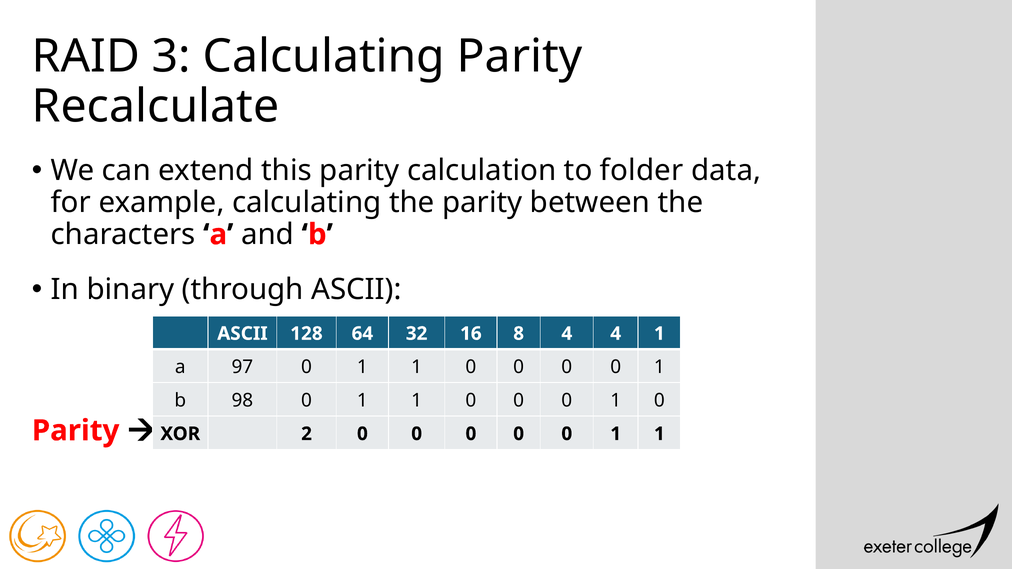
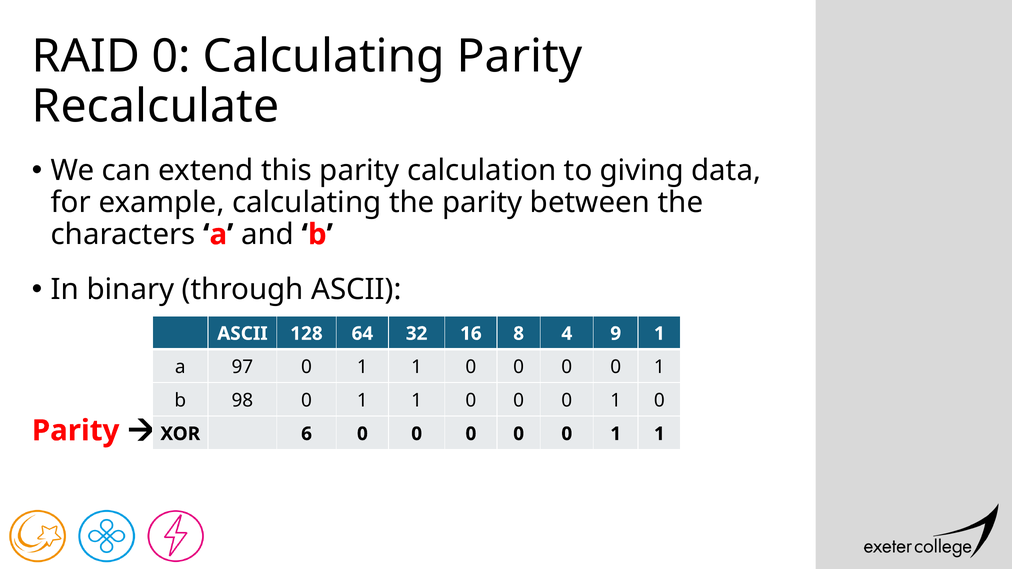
RAID 3: 3 -> 0 (171, 56)
folder: folder -> giving (642, 171)
4 4: 4 -> 9 (616, 334)
2: 2 -> 6 (307, 434)
